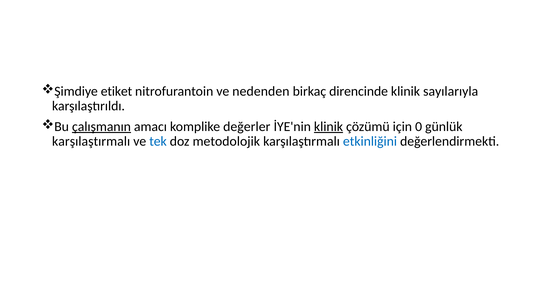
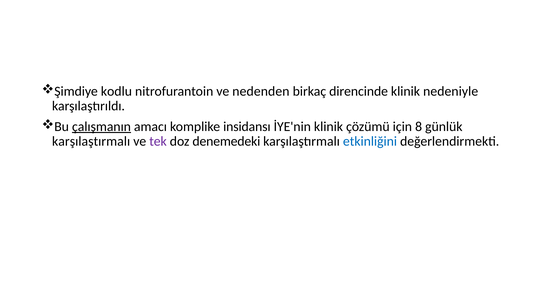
etiket: etiket -> kodlu (116, 91)
sayılarıyla: sayılarıyla -> nedeniyle (451, 91)
değerler: değerler -> insidansı (247, 127)
klinik underline: present -> none (329, 127)
0: 0 -> 8 (419, 127)
tek colour: blue -> purple (158, 142)
metodolojik: metodolojik -> denemedeki (226, 142)
